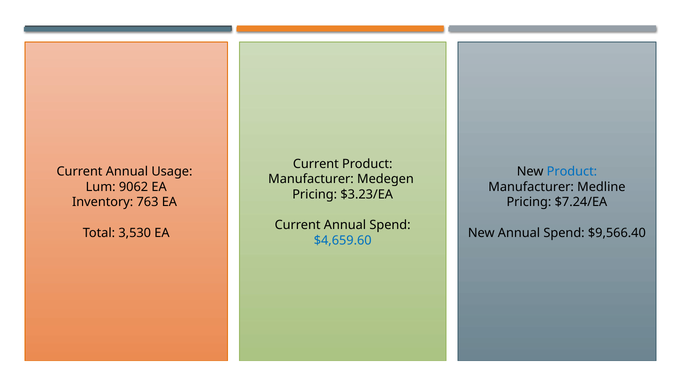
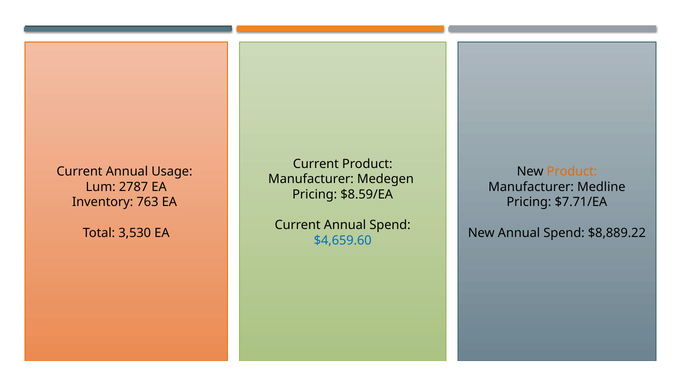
Product colour: blue -> orange (572, 172)
9062: 9062 -> 2787 (134, 187)
$3.23/EA: $3.23/EA -> $8.59/EA (367, 195)
$7.24/EA: $7.24/EA -> $7.71/EA (581, 202)
$9,566.40: $9,566.40 -> $8,889.22 (617, 233)
